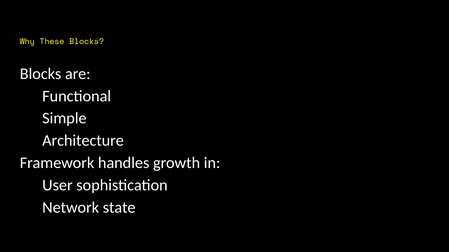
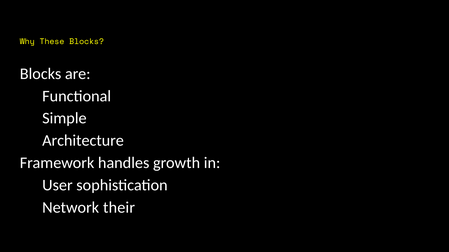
state: state -> their (119, 208)
